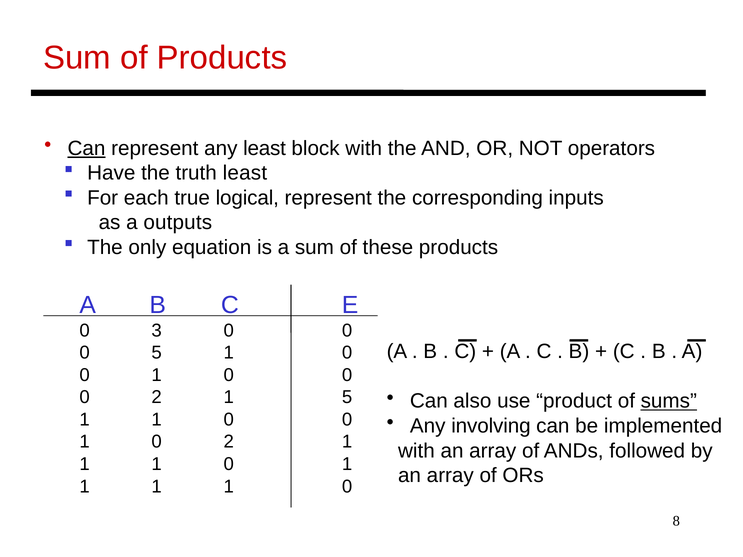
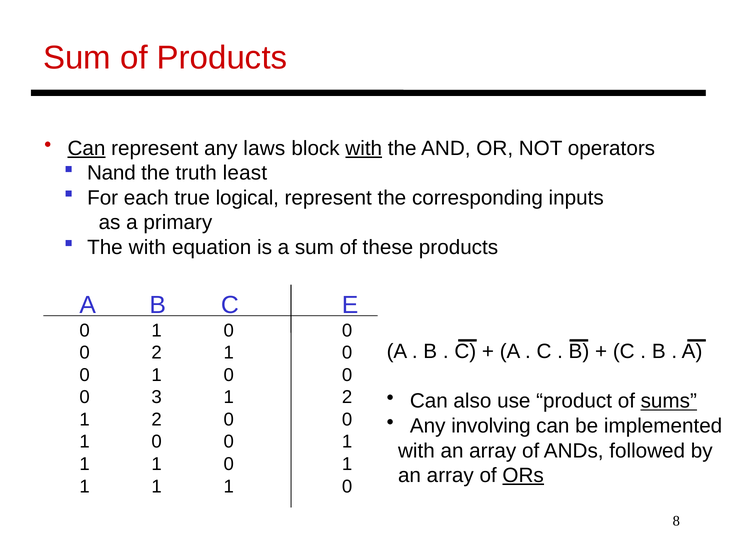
any least: least -> laws (264, 148)
with underline: none -> present (364, 148)
Have: Have -> Nand (111, 173)
outputs: outputs -> primary (178, 223)
The only: only -> with (147, 248)
3: 3 -> 1 (157, 331)
0 5: 5 -> 2 (157, 353)
2: 2 -> 3 (157, 397)
5: 5 -> 2 (347, 397)
1: 1 -> 2 (157, 420)
2: 2 -> 0 (229, 442)
ORs underline: none -> present (523, 476)
